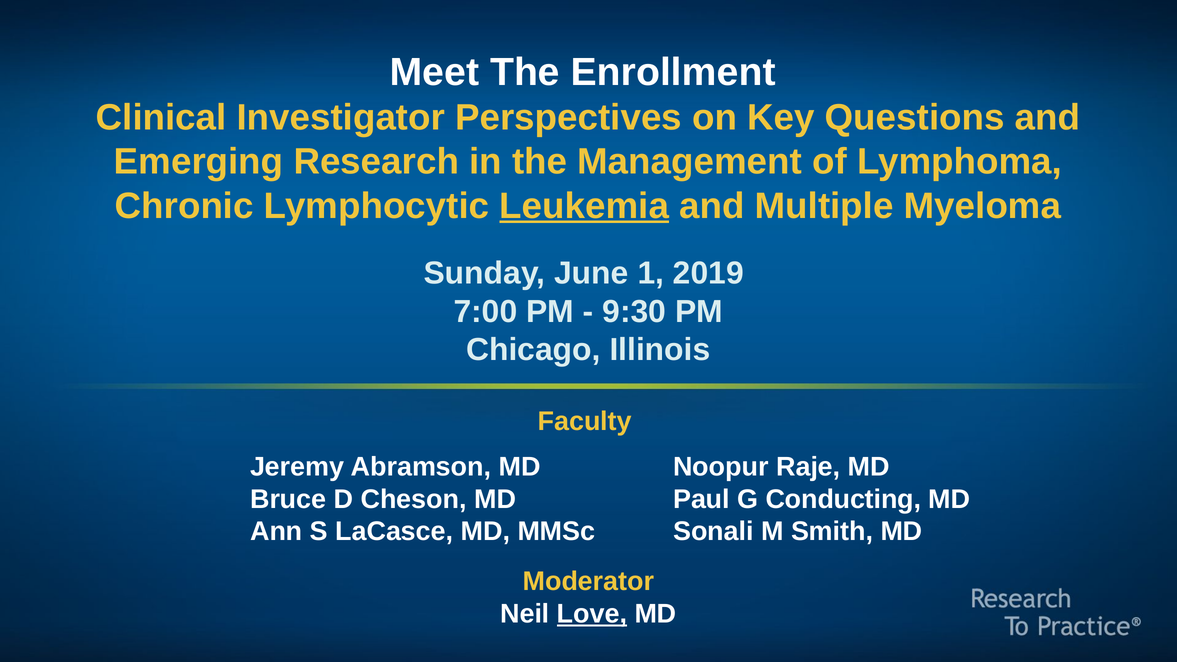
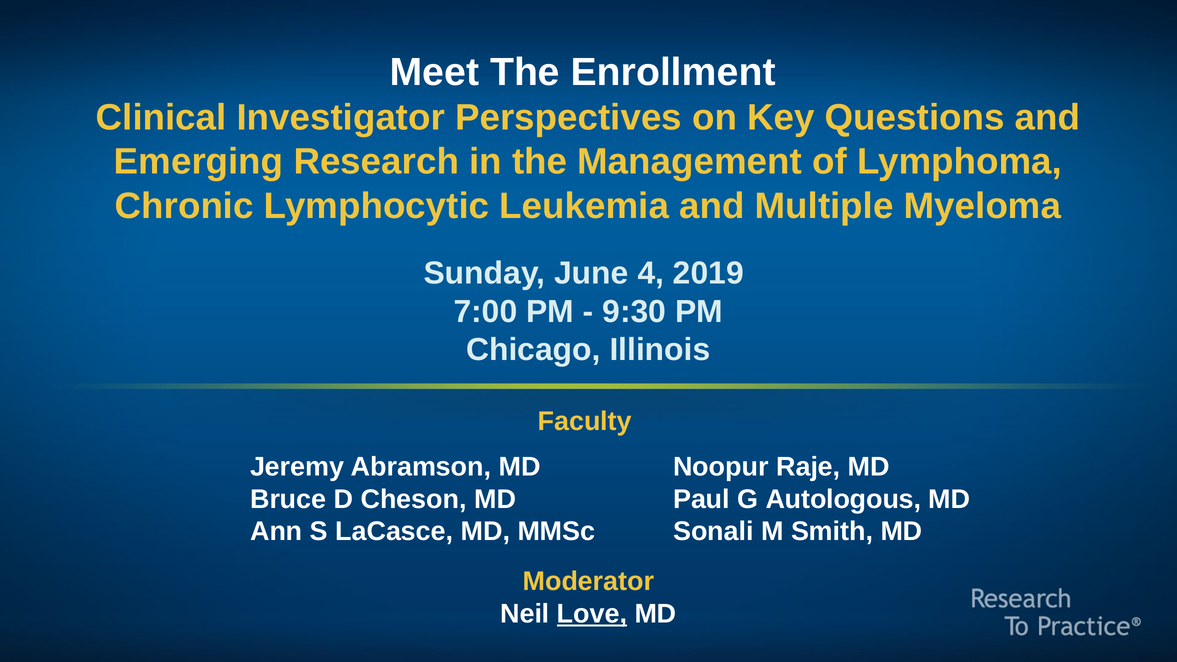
Leukemia underline: present -> none (584, 206)
1: 1 -> 4 (651, 273)
Conducting: Conducting -> Autologous (843, 499)
